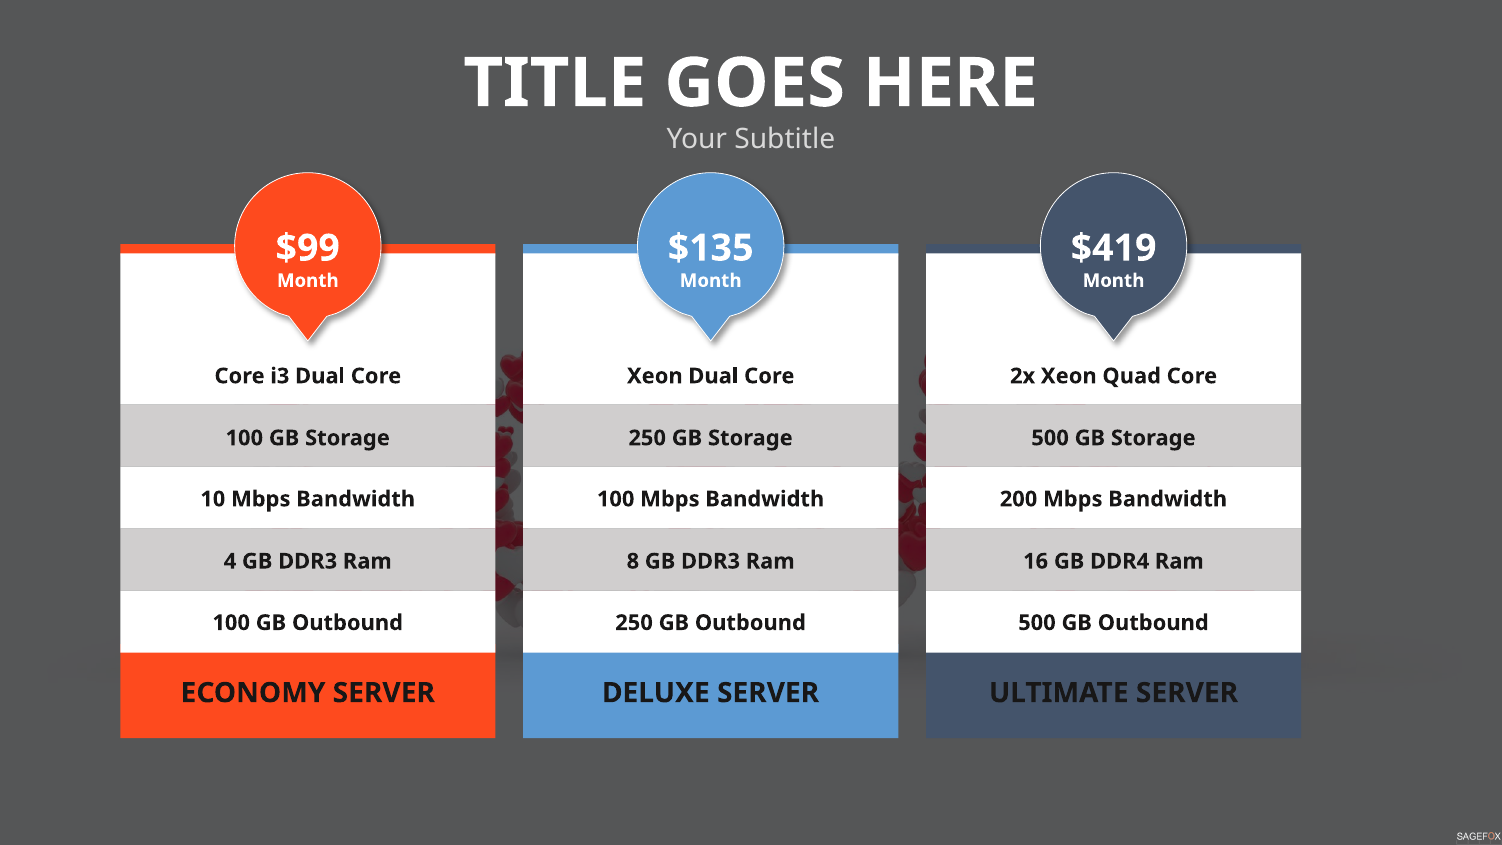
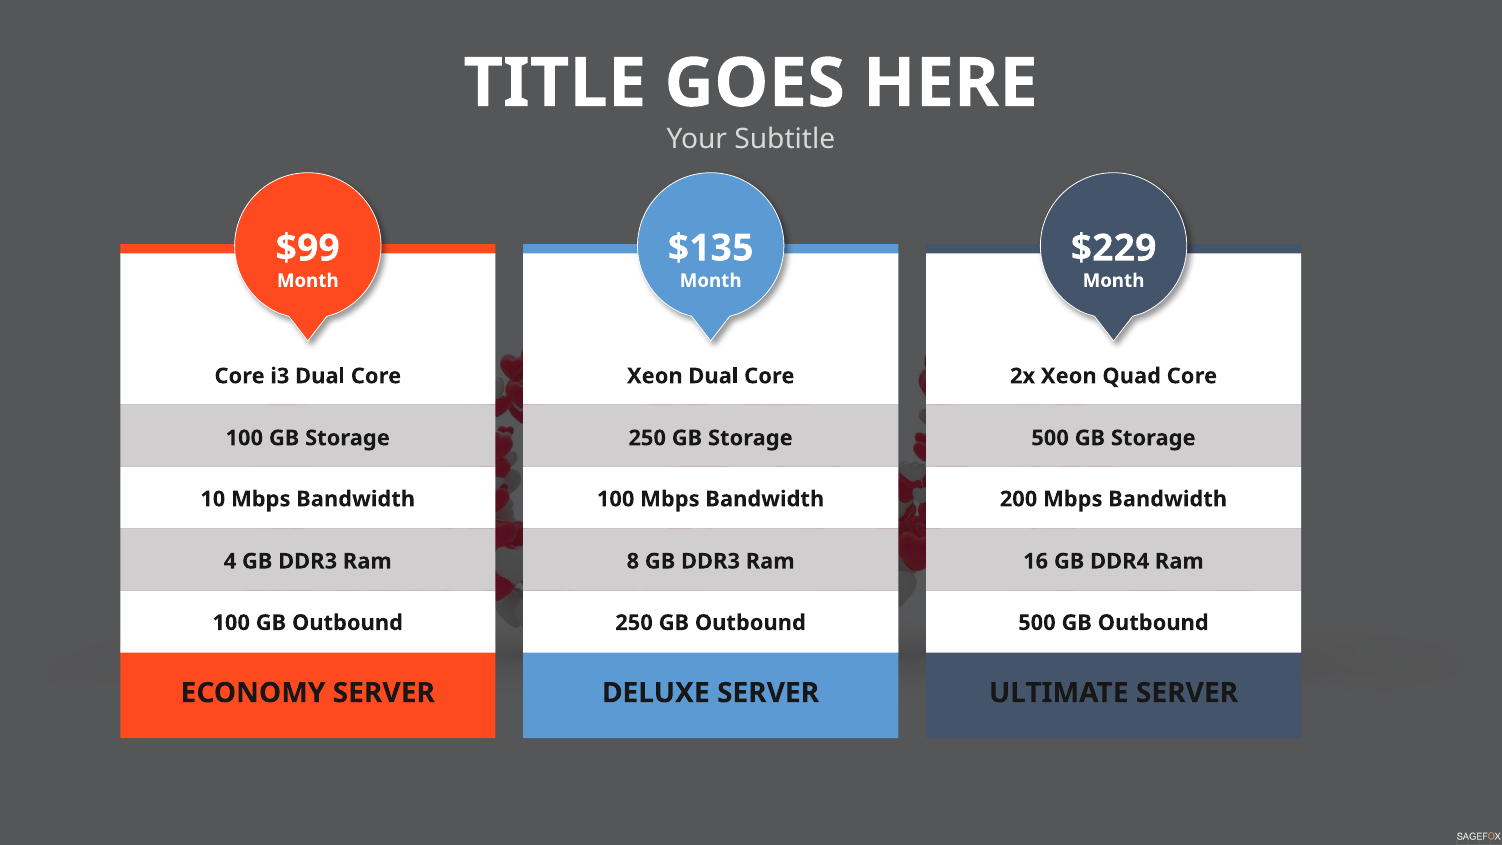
$419: $419 -> $229 (1114, 248)
